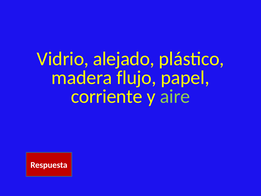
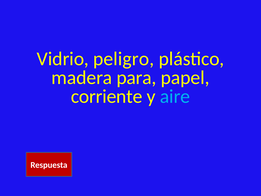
alejado: alejado -> peligro (124, 59)
flujo: flujo -> para (136, 78)
aire colour: light green -> light blue (175, 96)
